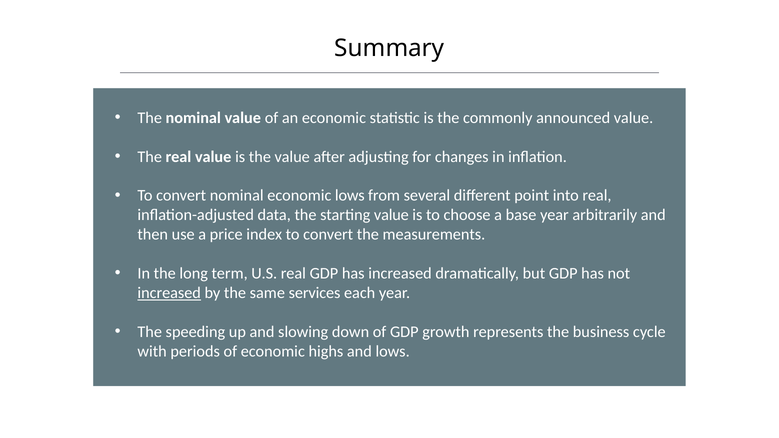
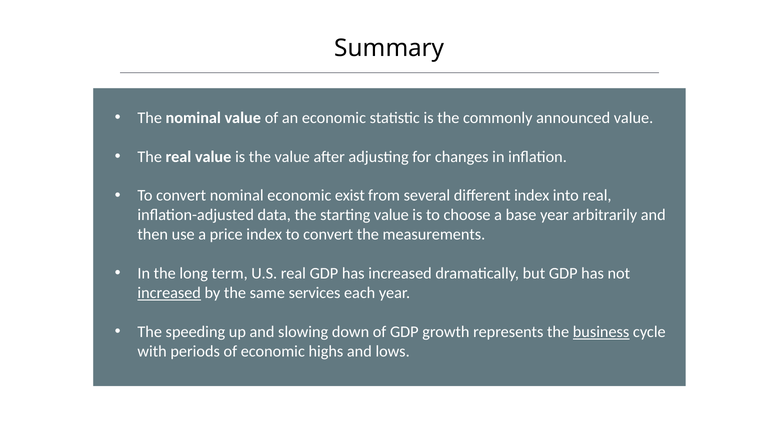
economic lows: lows -> exist (350, 196)
different point: point -> index (532, 196)
business underline: none -> present (601, 332)
